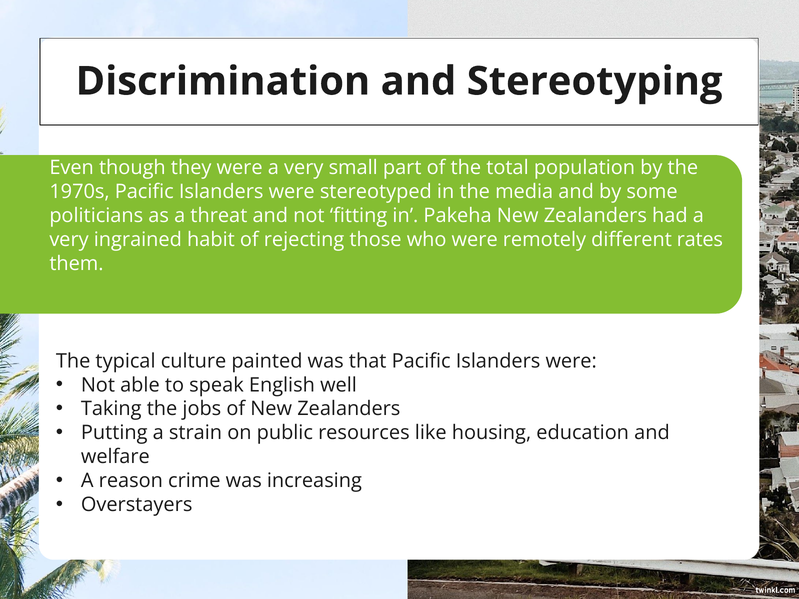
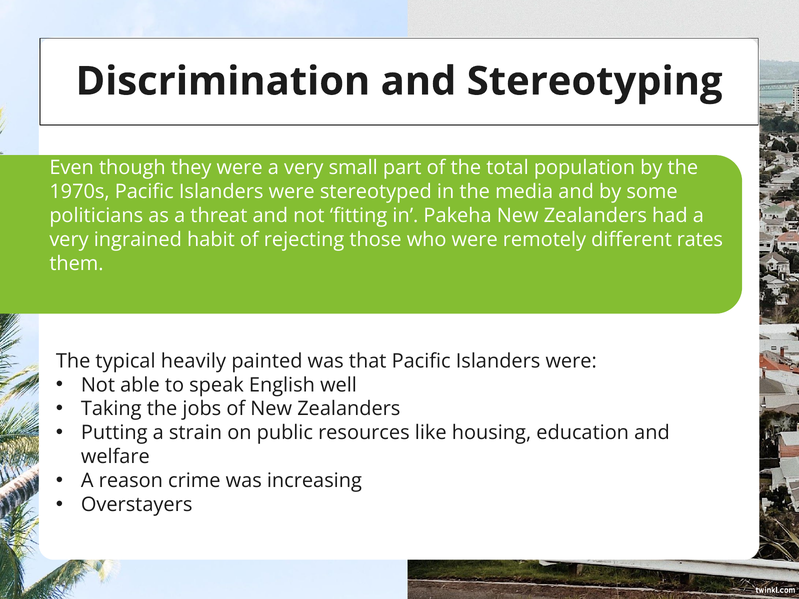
culture: culture -> heavily (193, 361)
